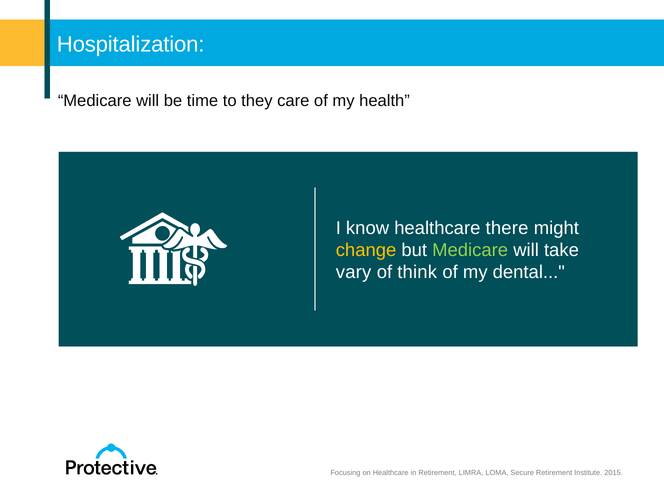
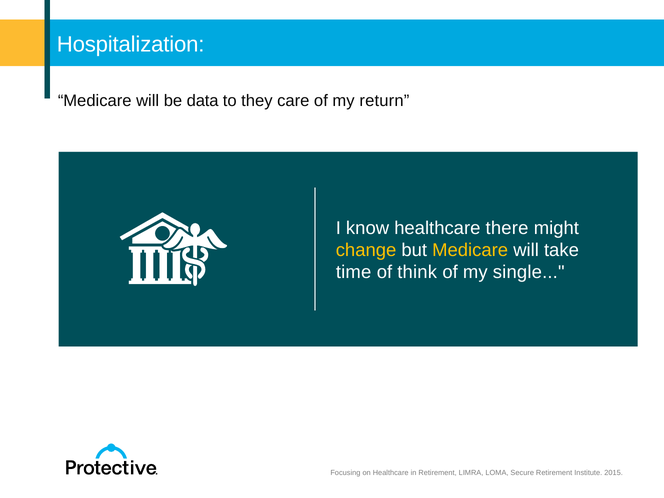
time: time -> data (203, 101)
health: health -> return (384, 101)
Medicare colour: light green -> yellow (470, 250)
vary: vary -> time (354, 272)
dental: dental -> single (529, 272)
